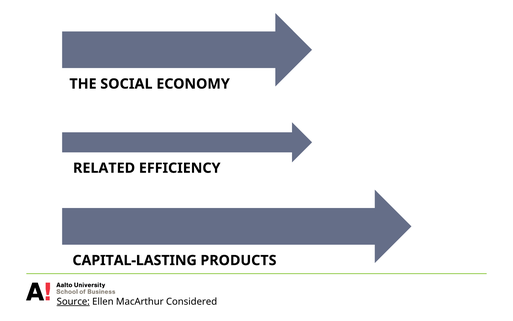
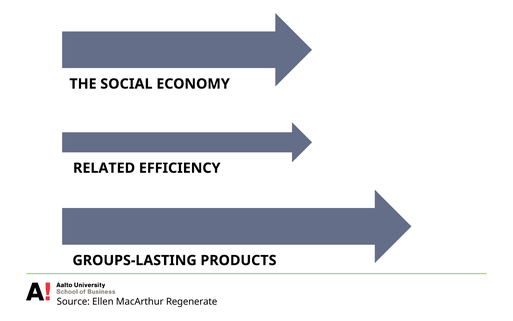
CAPITAL-LASTING: CAPITAL-LASTING -> GROUPS-LASTING (135, 260)
Source underline: present -> none (73, 301)
Considered: Considered -> Regenerate (192, 301)
